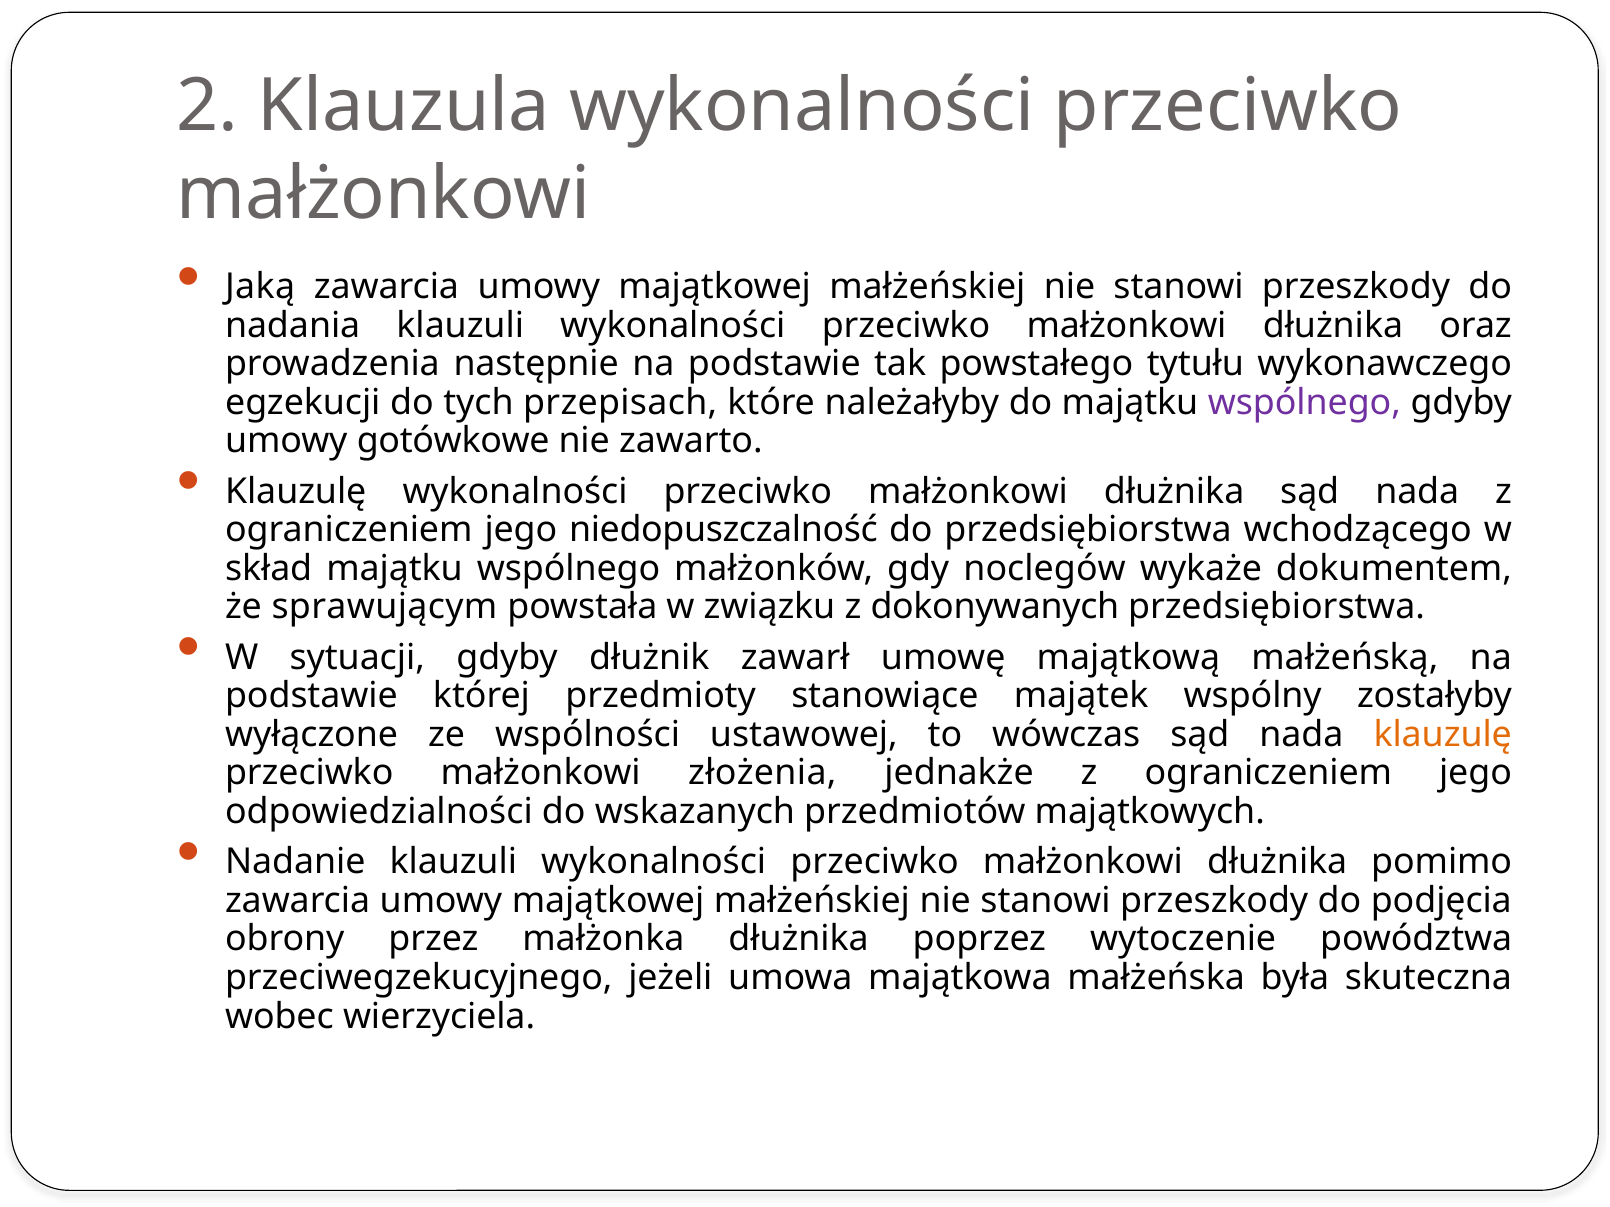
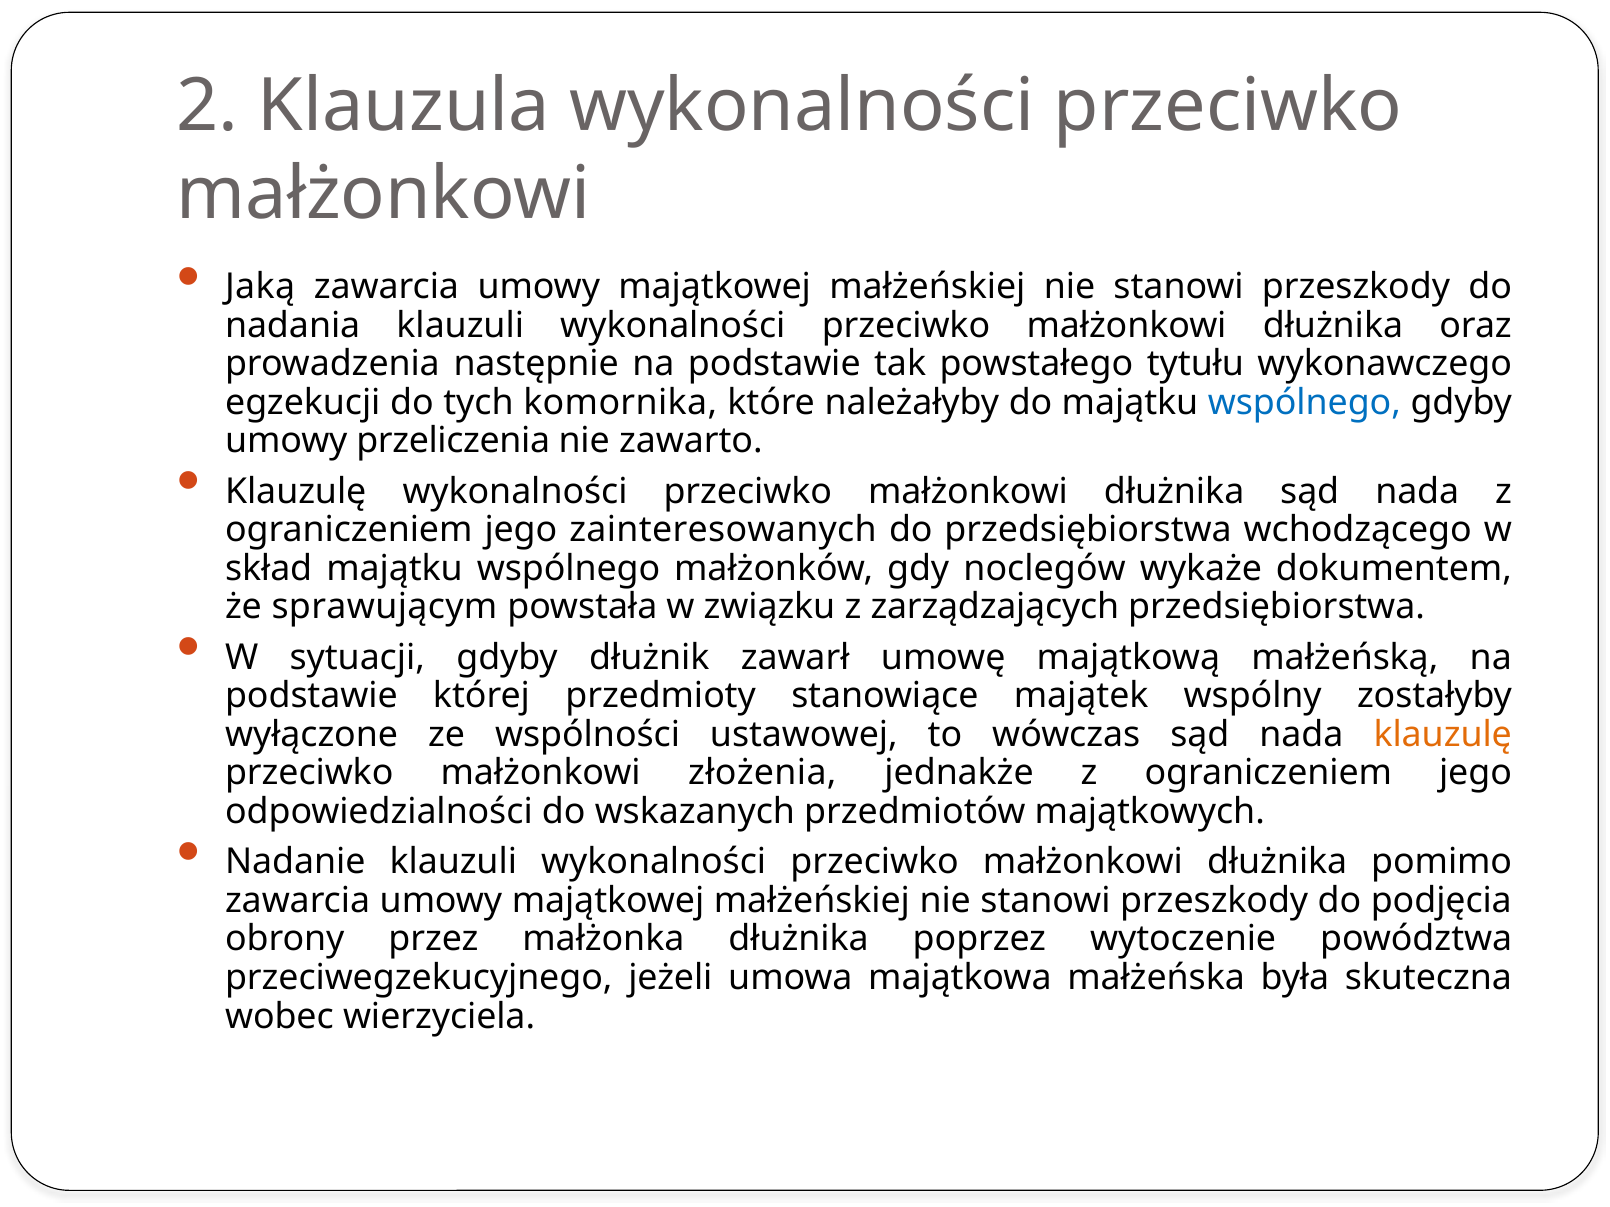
przepisach: przepisach -> komornika (620, 403)
wspólnego colour: purple -> blue (1304, 403)
gotówkowe: gotówkowe -> przeliczenia (453, 441)
niedopuszczalność: niedopuszczalność -> zainteresowanych (723, 530)
dokonywanych: dokonywanych -> zarządzających (995, 607)
